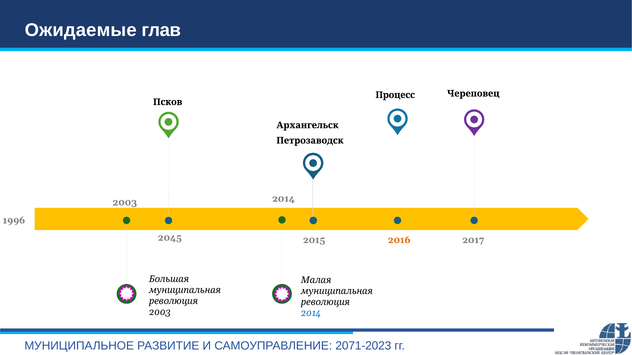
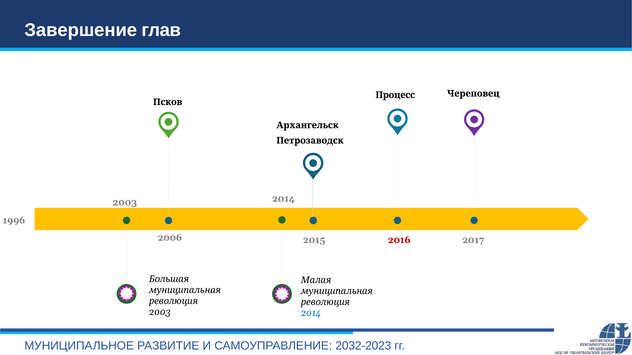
Ожидаемые: Ожидаемые -> Завершение (81, 30)
2045: 2045 -> 2006 (170, 238)
2016 colour: orange -> red (399, 240)
2071-2023: 2071-2023 -> 2032-2023 (363, 346)
